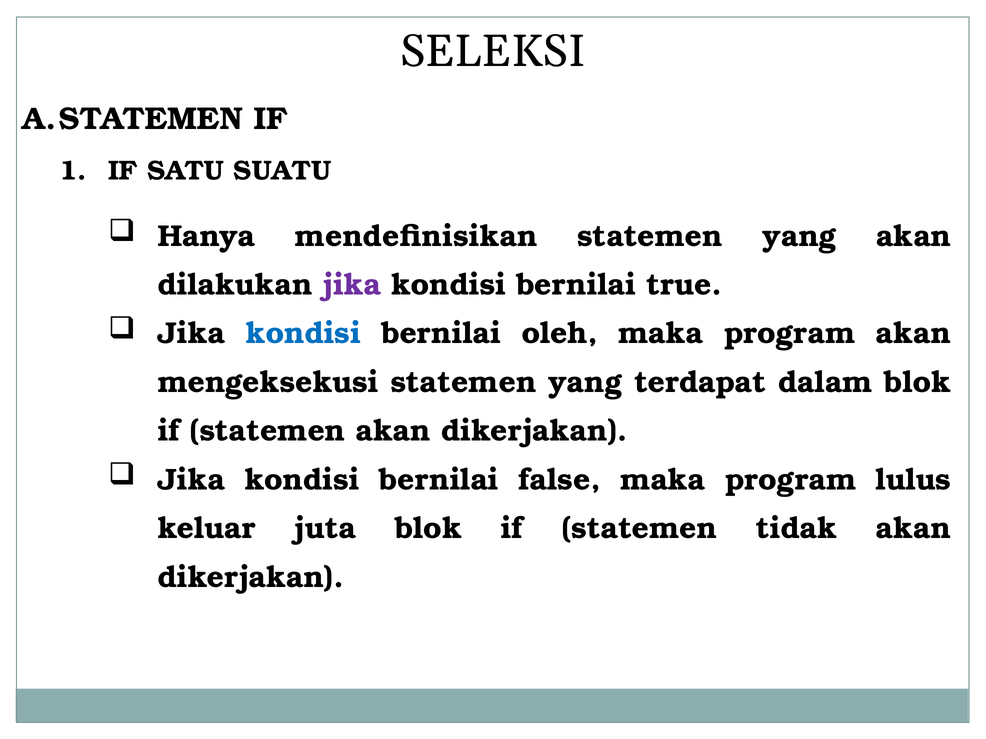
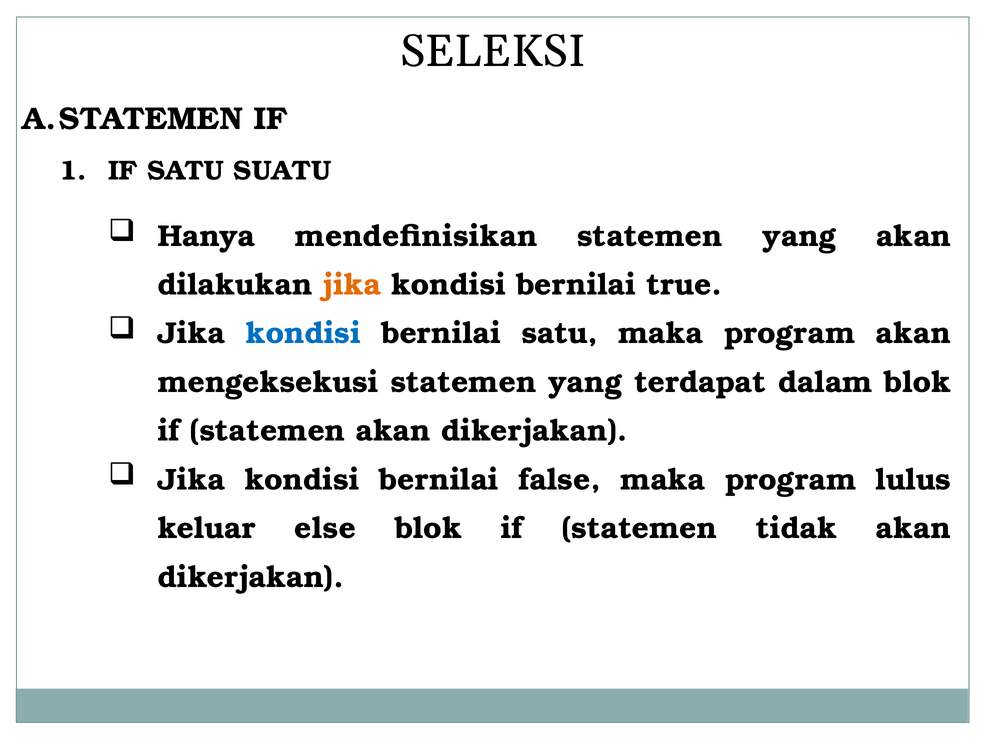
jika colour: purple -> orange (352, 285)
bernilai oleh: oleh -> satu (560, 334)
juta: juta -> else (325, 529)
